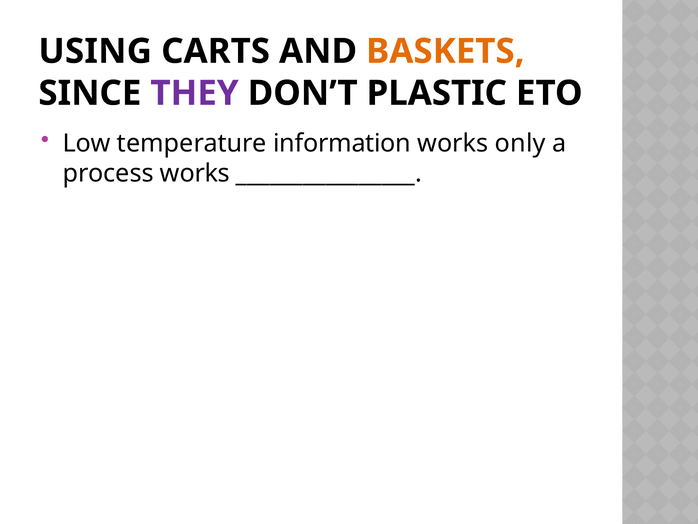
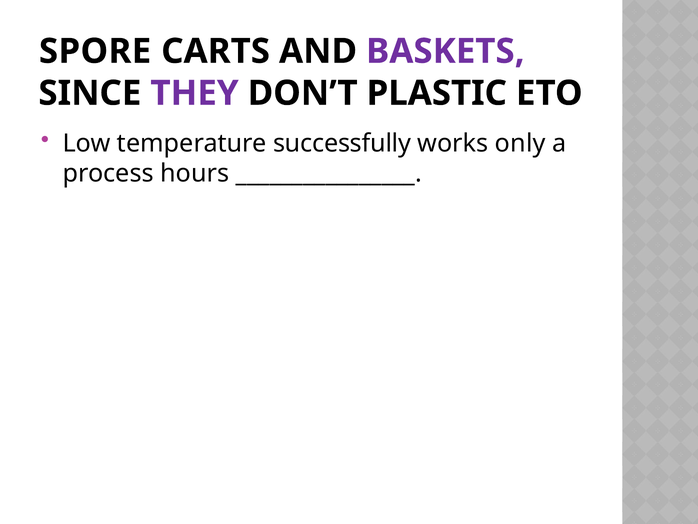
USING: USING -> SPORE (95, 51)
BASKETS colour: orange -> purple (445, 51)
information: information -> successfully (342, 143)
process works: works -> hours (195, 173)
